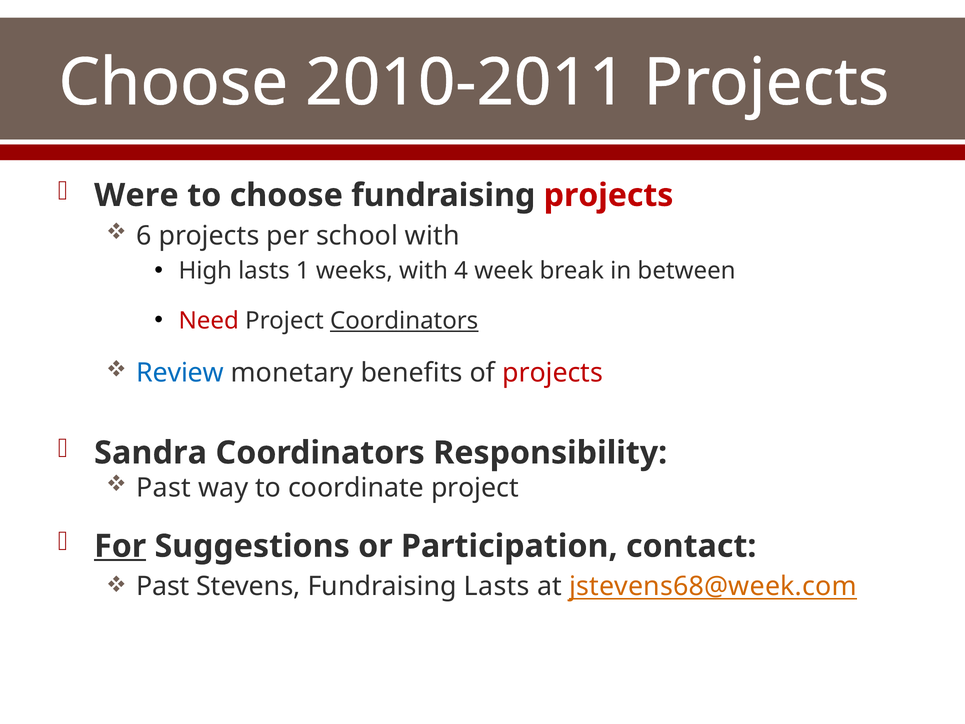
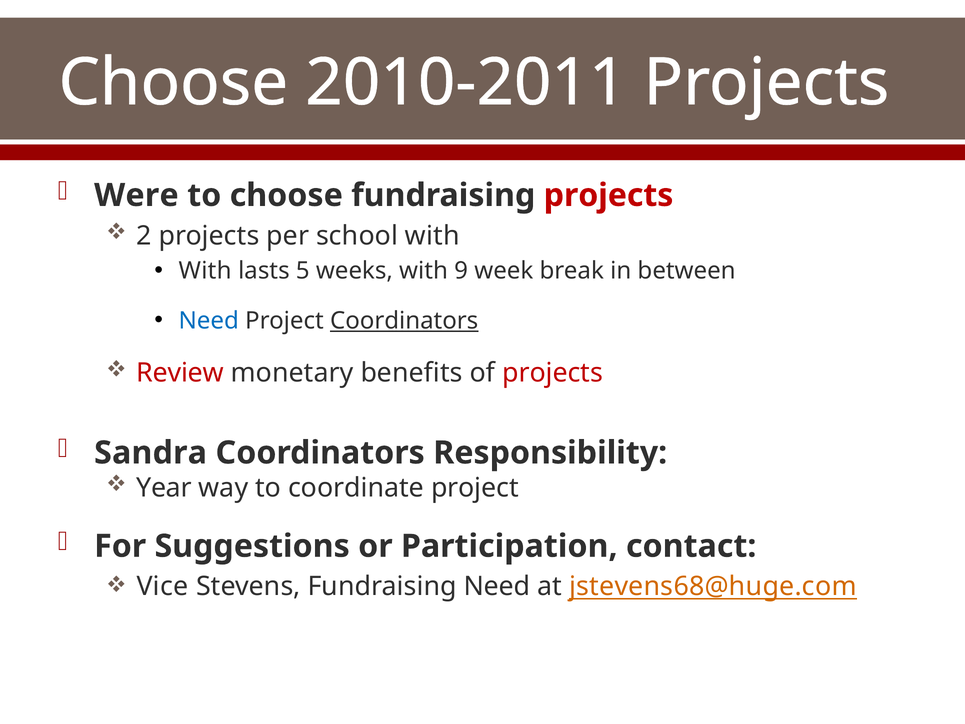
6: 6 -> 2 (144, 236)
High: High -> With (205, 271)
1: 1 -> 5 (303, 271)
4: 4 -> 9 (461, 271)
Need colour: red -> blue (209, 321)
Review colour: blue -> red (180, 373)
Past: Past -> Year (164, 488)
For underline: present -> none (120, 546)
Past: Past -> Vice (163, 586)
Fundraising Lasts: Lasts -> Need (497, 586)
jstevens68@week.com: jstevens68@week.com -> jstevens68@huge.com (713, 586)
